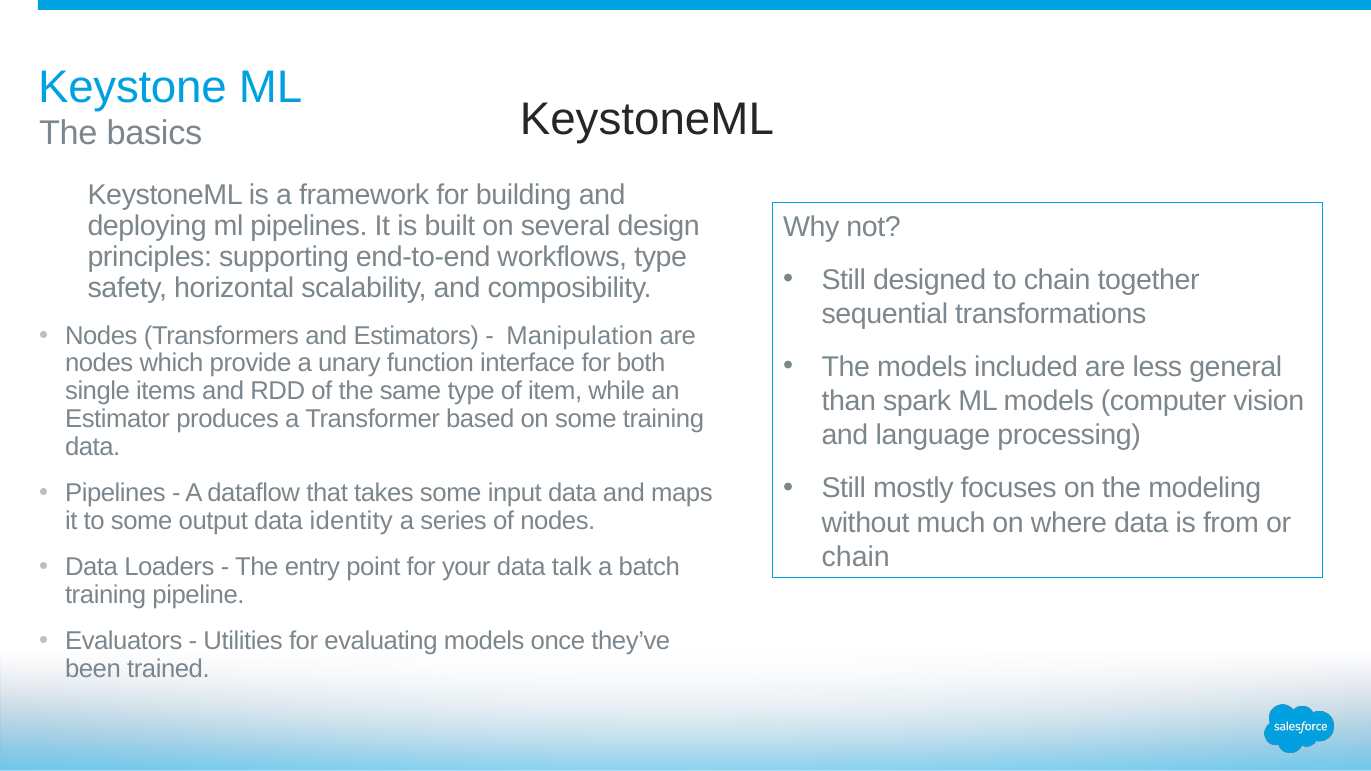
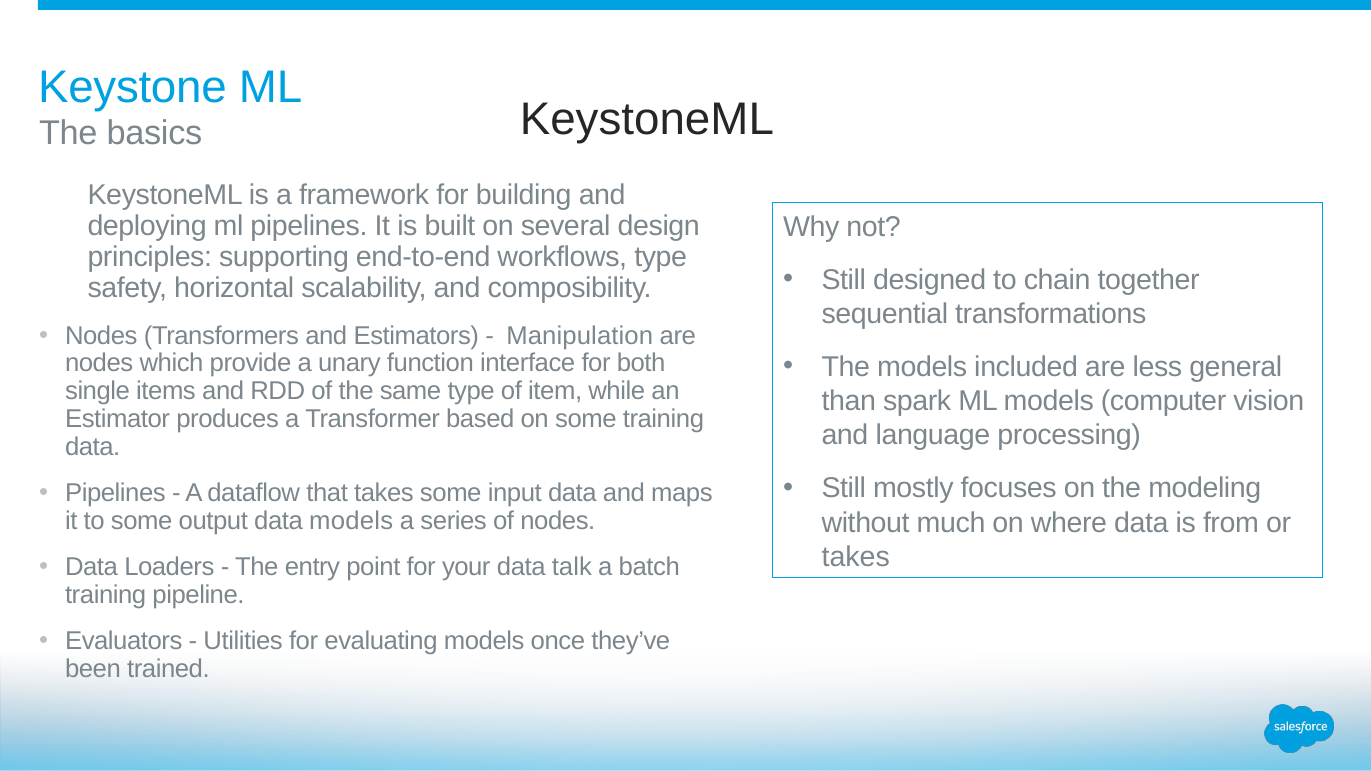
data identity: identity -> models (351, 521)
chain: chain -> takes (856, 557)
